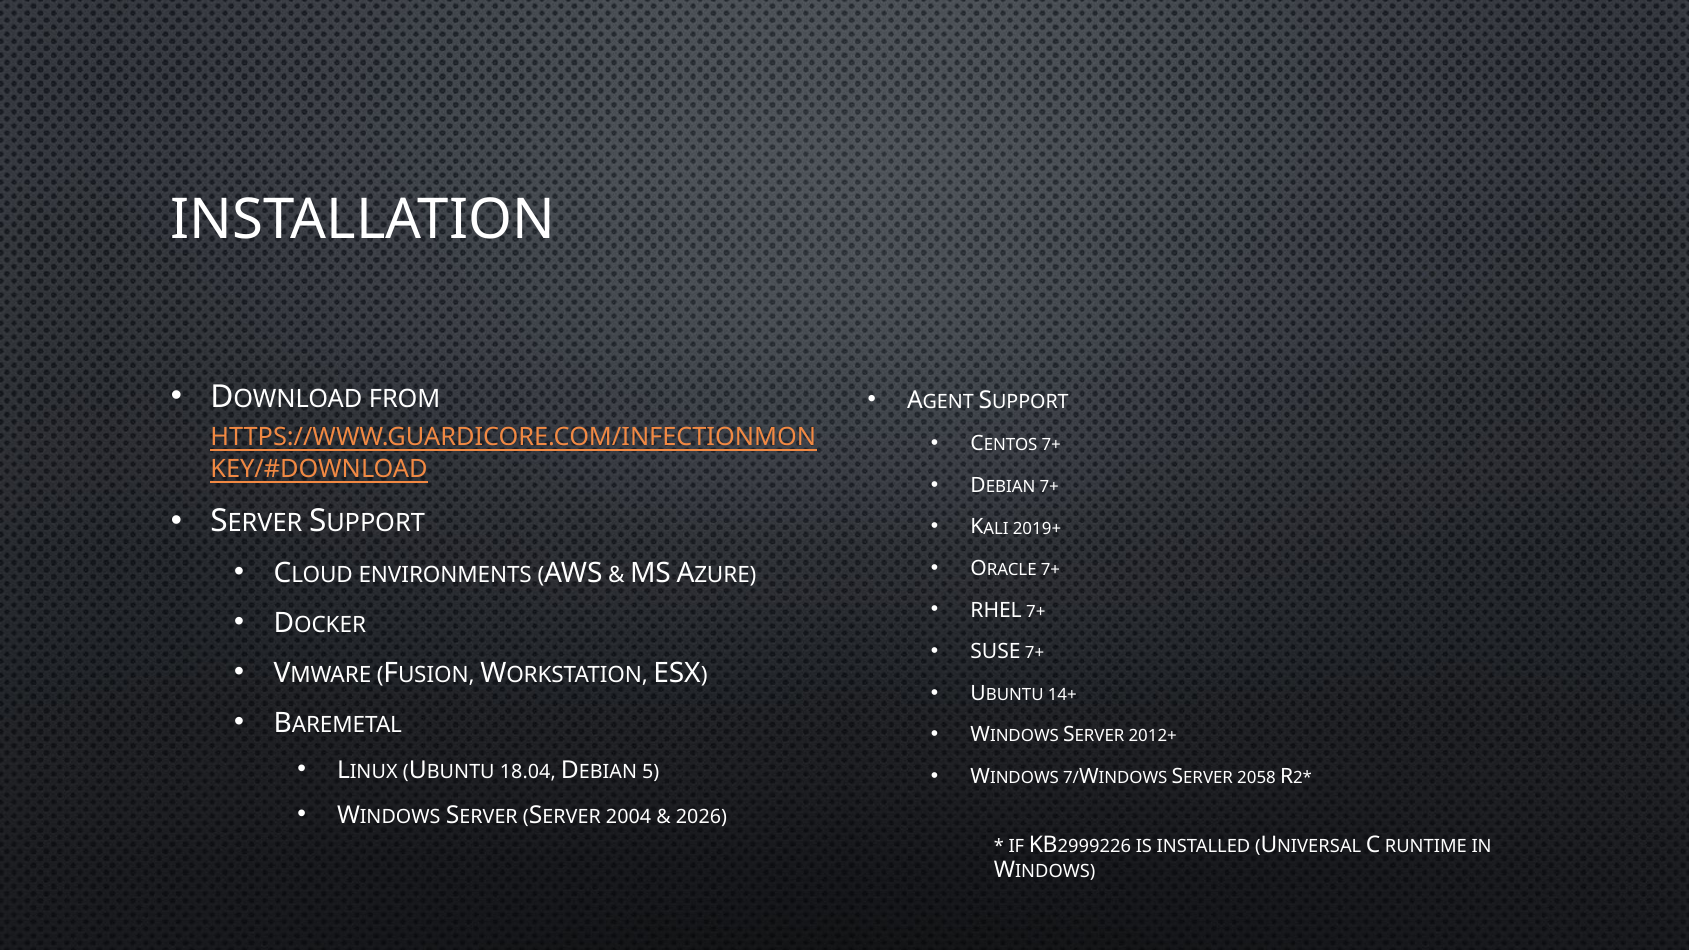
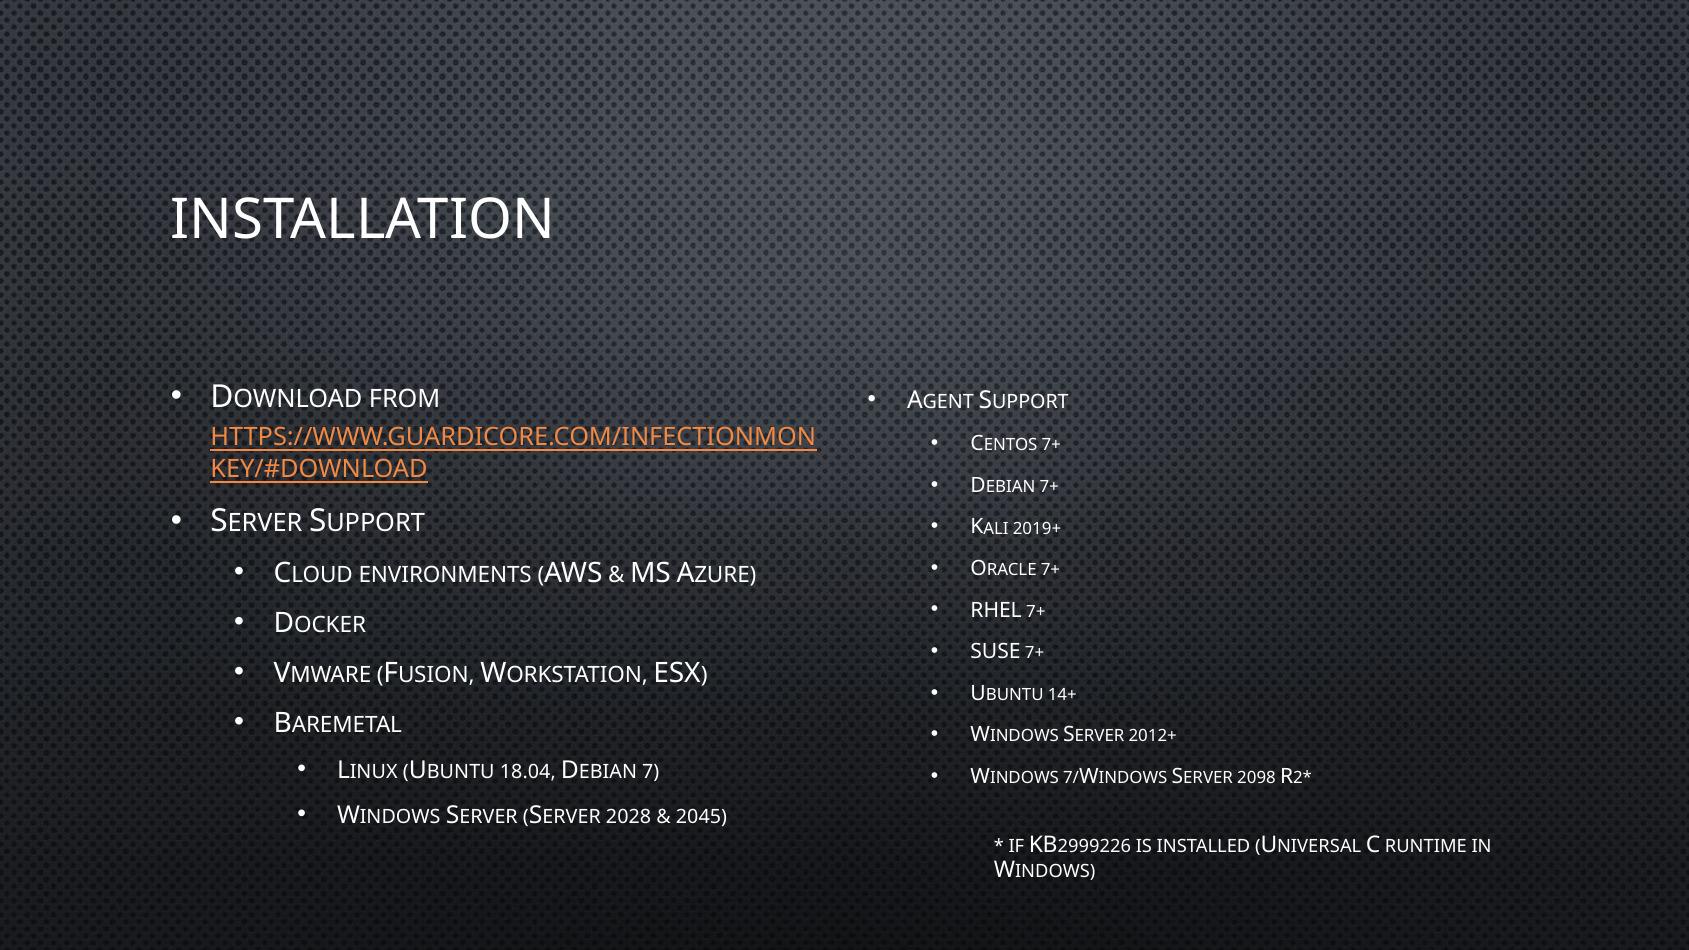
5: 5 -> 7 (651, 772)
2058: 2058 -> 2098 (1257, 778)
2004: 2004 -> 2028 (629, 817)
2026: 2026 -> 2045 (701, 817)
